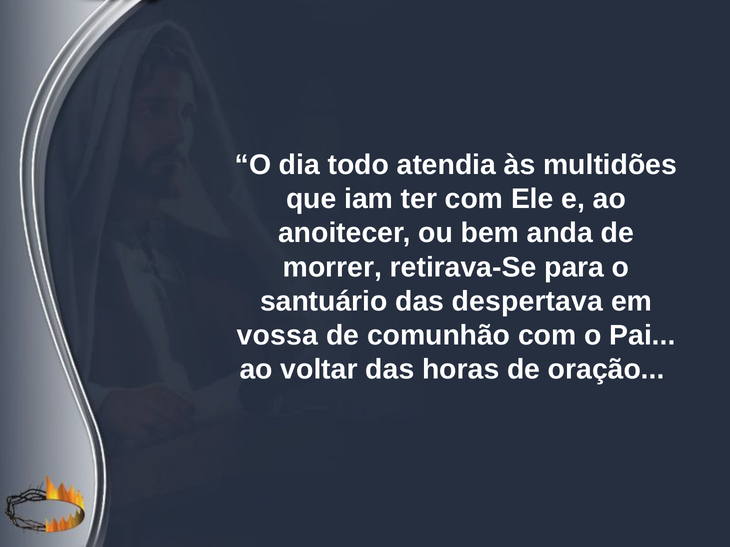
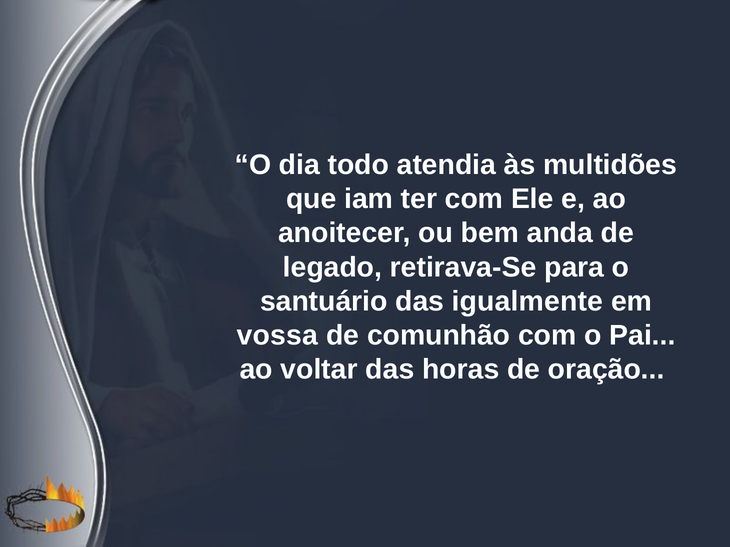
morrer: morrer -> legado (332, 267)
despertava: despertava -> igualmente (527, 302)
